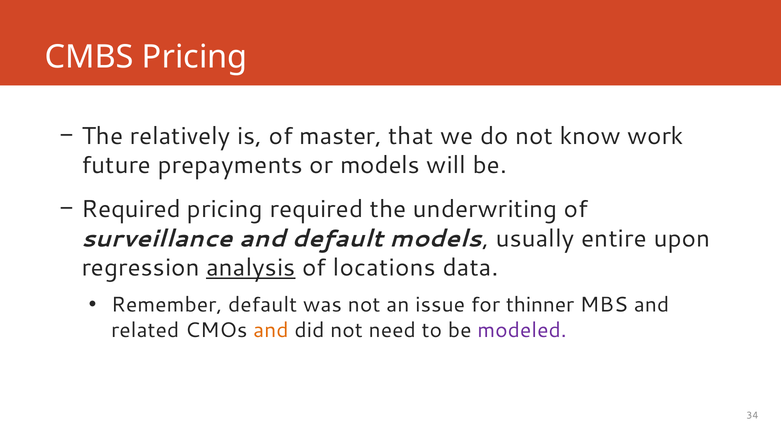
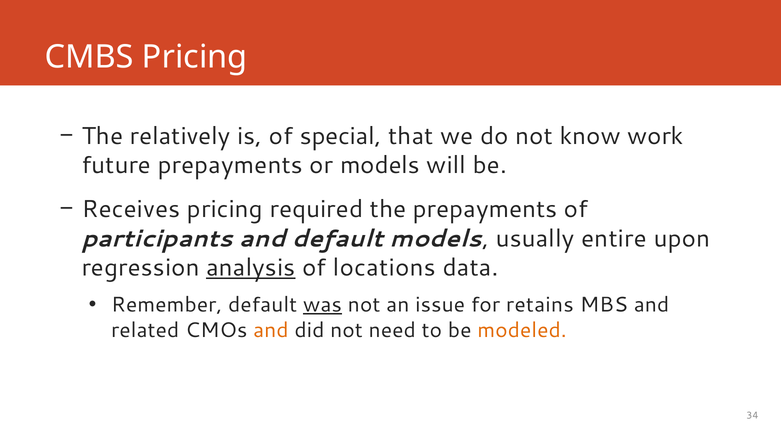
master: master -> special (341, 136)
Required: Required -> Receives (131, 209)
the underwriting: underwriting -> prepayments (485, 209)
surveillance: surveillance -> participants (157, 239)
was underline: none -> present (322, 305)
thinner: thinner -> retains (540, 305)
modeled colour: purple -> orange (522, 330)
